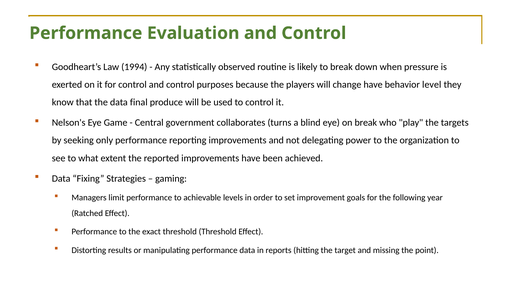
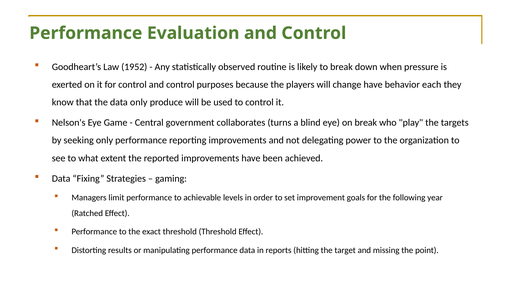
1994: 1994 -> 1952 (134, 67)
level: level -> each (432, 85)
data final: final -> only (139, 102)
